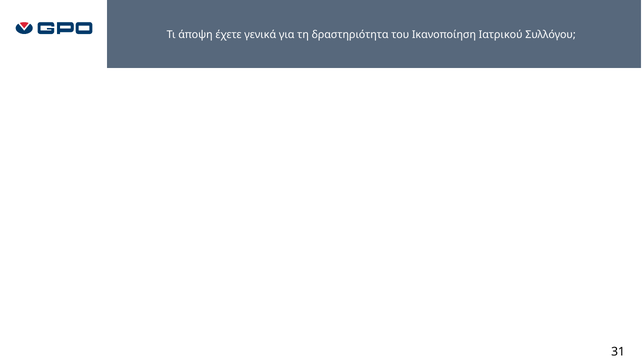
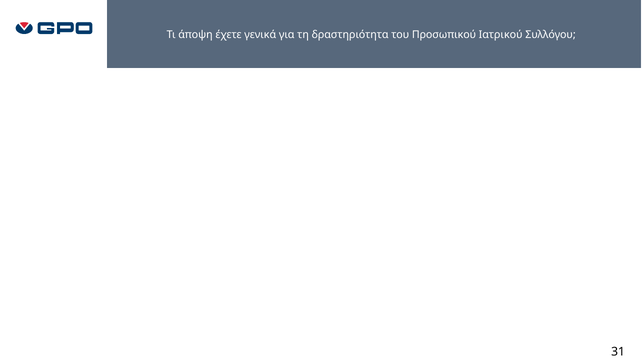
Ικανοποίηση: Ικανοποίηση -> Προσωπικού (444, 35)
